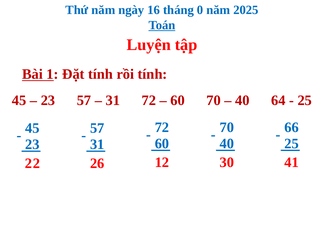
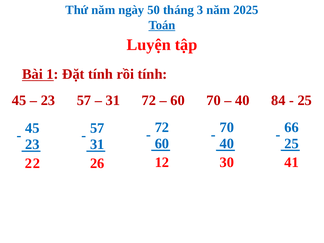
16: 16 -> 50 (154, 10)
0: 0 -> 3 (200, 10)
64: 64 -> 84 (278, 100)
